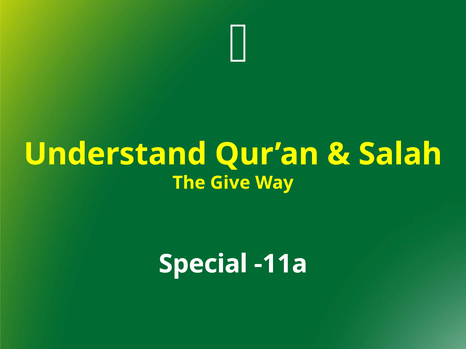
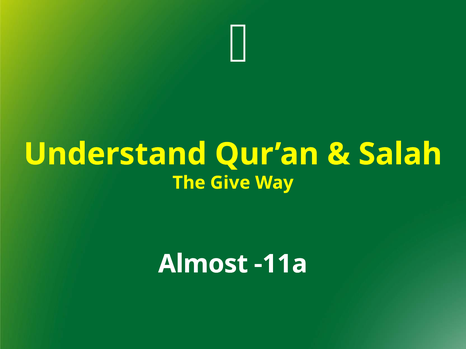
Special: Special -> Almost (203, 264)
